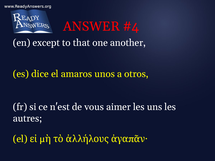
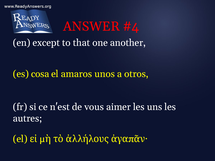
dice: dice -> cosa (40, 74)
